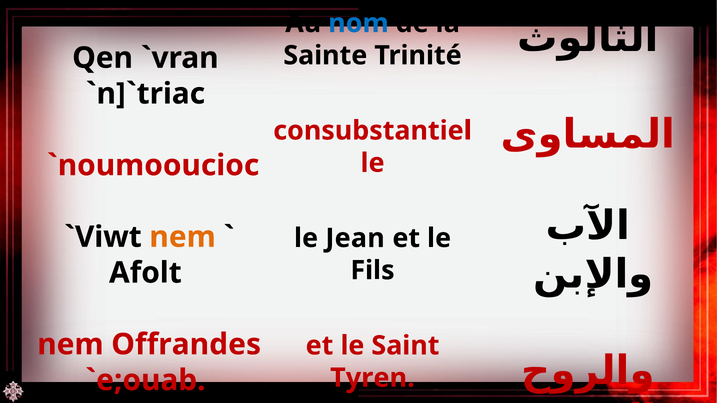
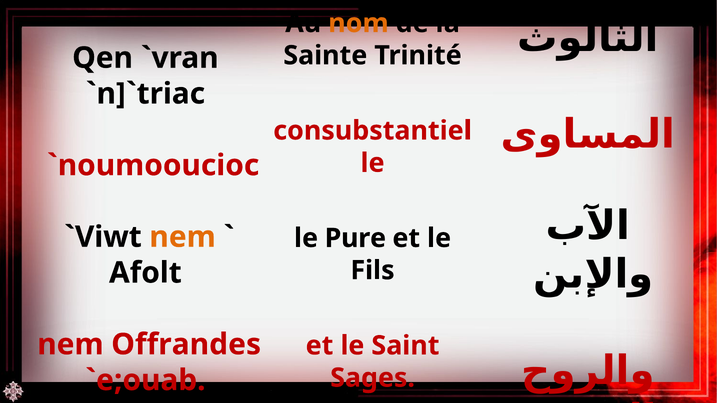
nom colour: blue -> orange (358, 23)
Jean: Jean -> Pure (355, 238)
Tyren: Tyren -> Sages (373, 378)
